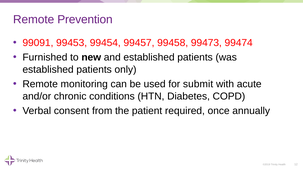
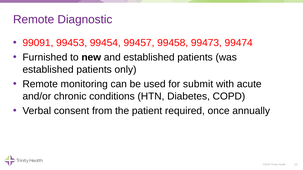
Prevention: Prevention -> Diagnostic (85, 20)
